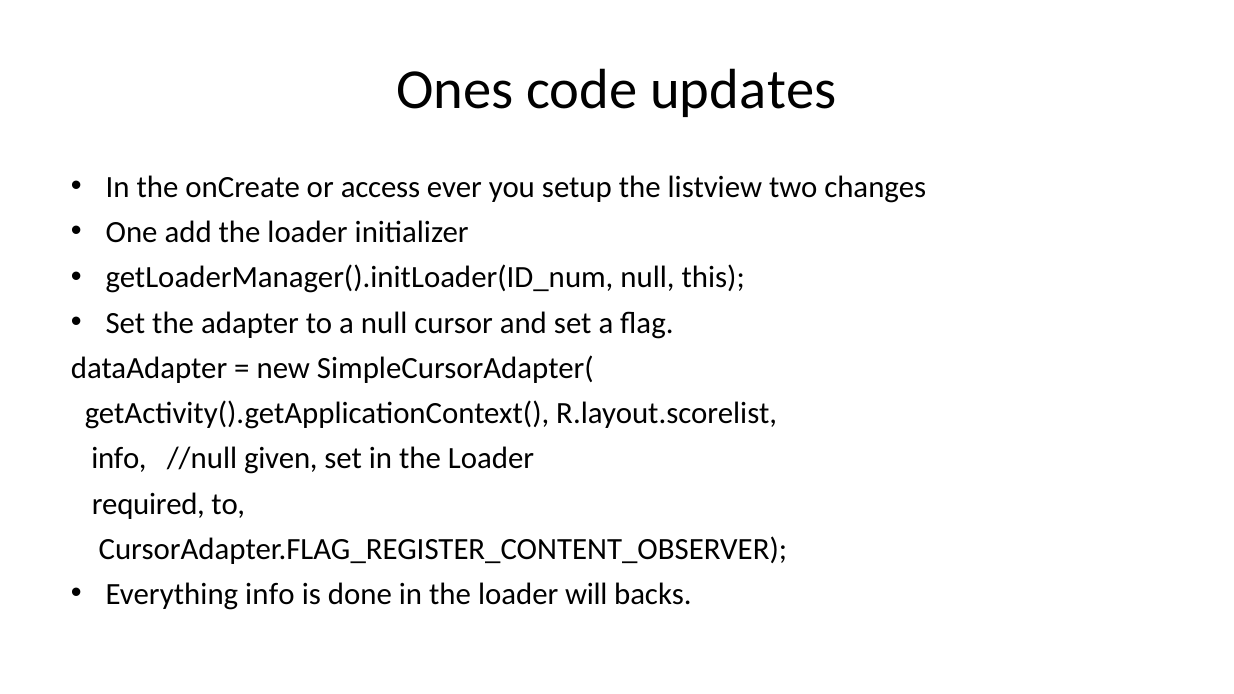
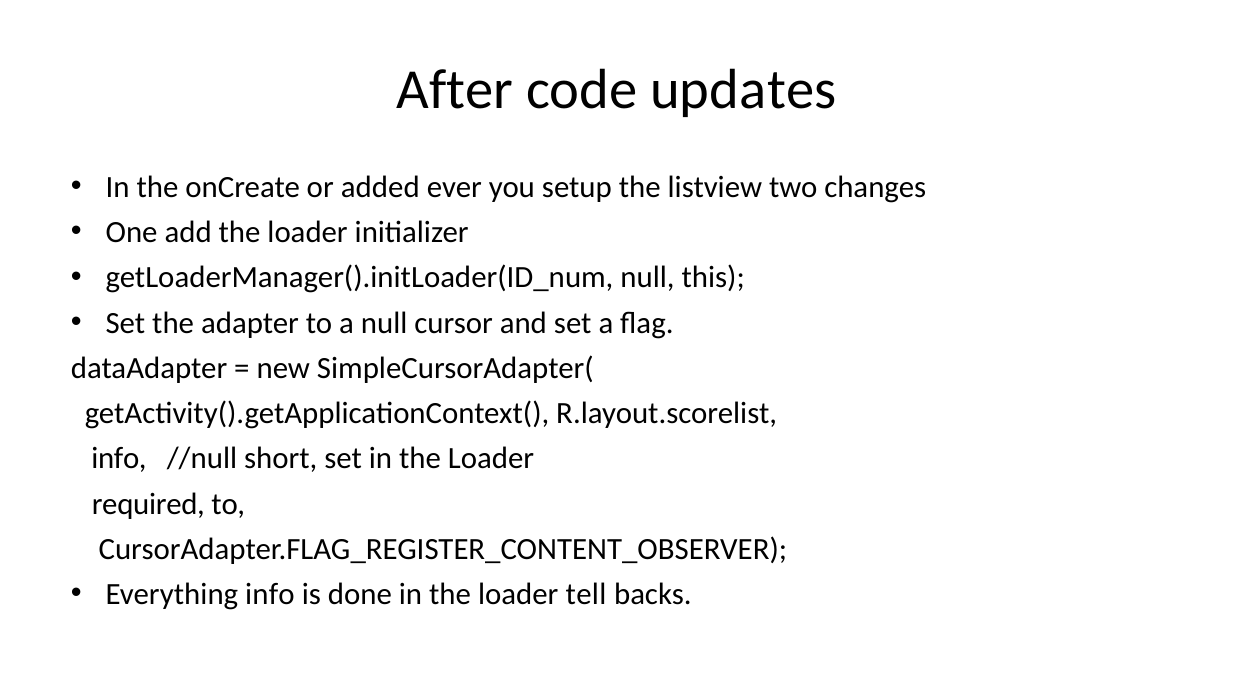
Ones: Ones -> After (455, 90)
access: access -> added (380, 187)
given: given -> short (281, 459)
will: will -> tell (586, 595)
